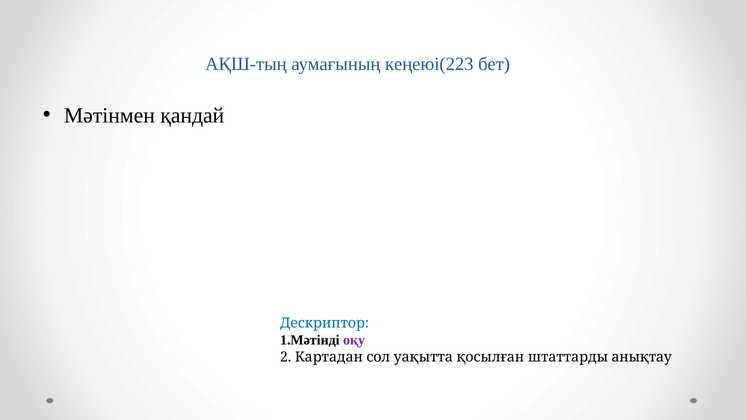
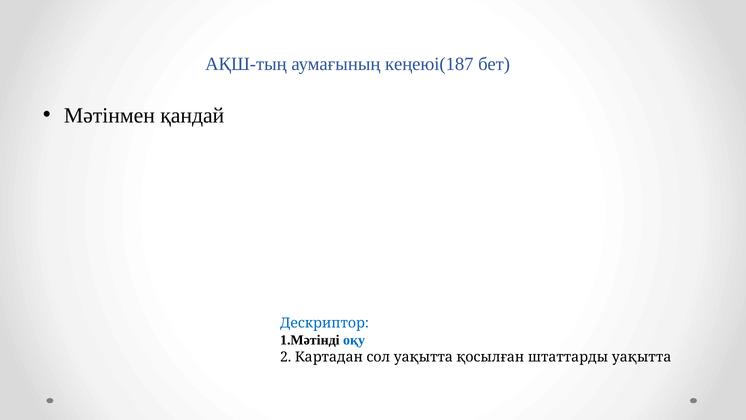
кеңеюі(223: кеңеюі(223 -> кеңеюі(187 (429, 64)
оқу colour: purple -> blue (354, 340)
штаттарды анықтау: анықтау -> уақытта (642, 357)
